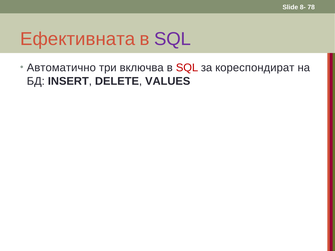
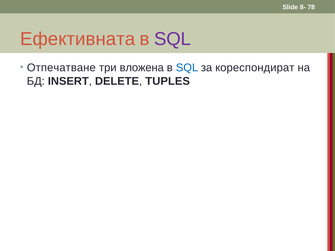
Автоматично: Автоматично -> Отпечатване (61, 68)
включва: включва -> вложена (142, 68)
SQL colour: red -> blue (187, 68)
VALUES: VALUES -> TUPLES (168, 81)
